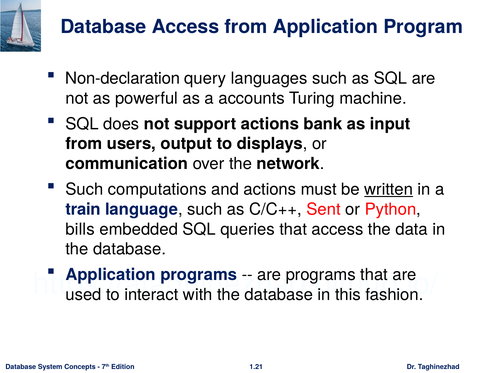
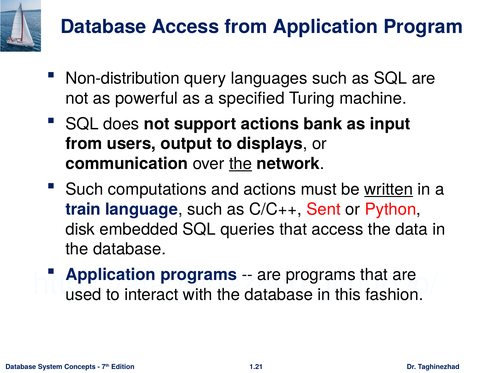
Non-declaration: Non-declaration -> Non-distribution (123, 78)
accounts: accounts -> specified (252, 98)
the underline: none -> present (241, 164)
bills: bills -> disk (80, 230)
